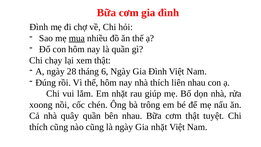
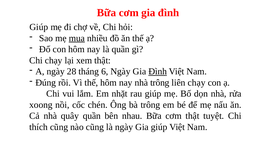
Đình: Đình -> Giúp (39, 27)
Đình underline: none -> present (158, 71)
nhà thích: thích -> trông (160, 82)
liên nhau: nhau -> chạy (197, 82)
Gia nhặt: nhặt -> giúp (159, 127)
